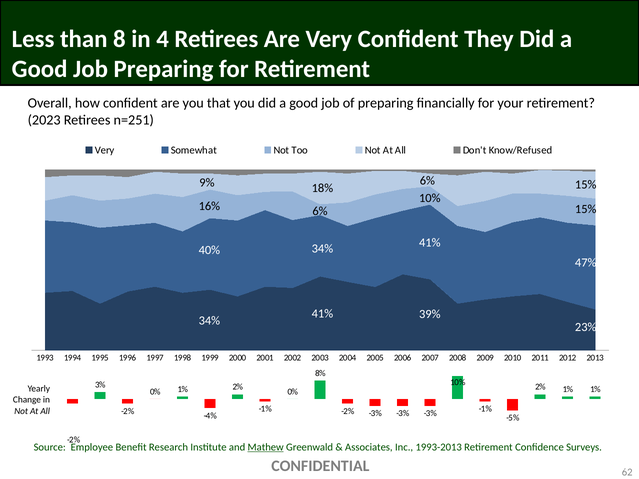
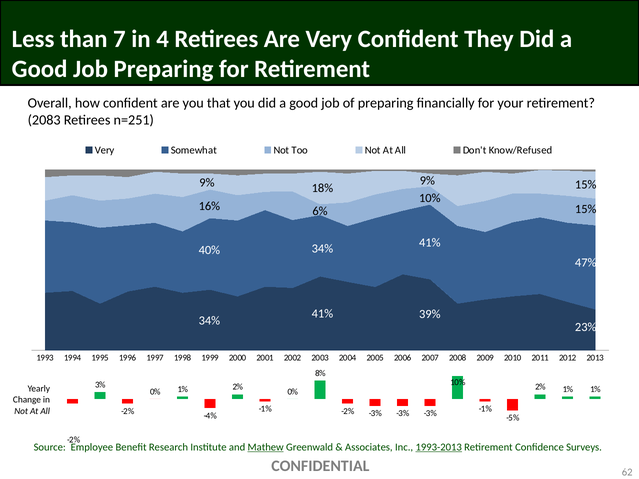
8: 8 -> 7 (119, 39)
2023: 2023 -> 2083 (44, 120)
6%: 6% -> 9% (427, 181)
1993-2013 underline: none -> present (439, 447)
